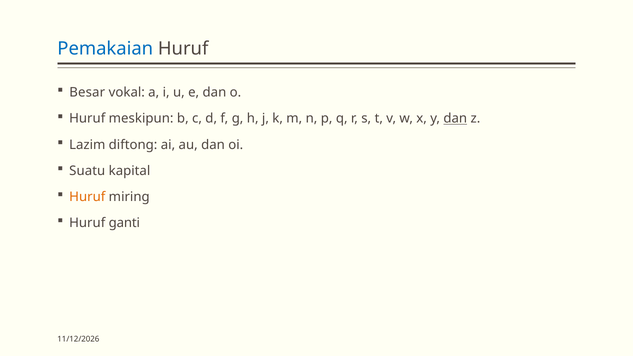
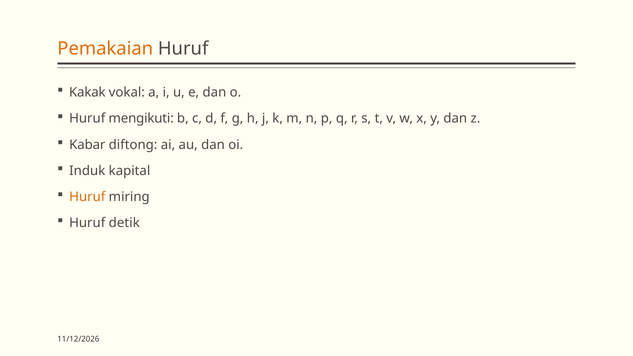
Pemakaian colour: blue -> orange (105, 48)
Besar: Besar -> Kakak (87, 93)
meskipun: meskipun -> mengikuti (141, 119)
dan underline: present -> none (455, 119)
Lazim: Lazim -> Kabar (87, 145)
Suatu: Suatu -> Induk (87, 171)
ganti: ganti -> detik (124, 223)
